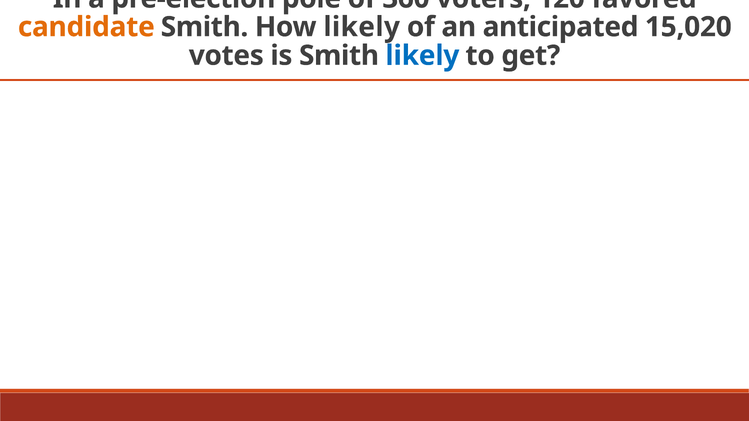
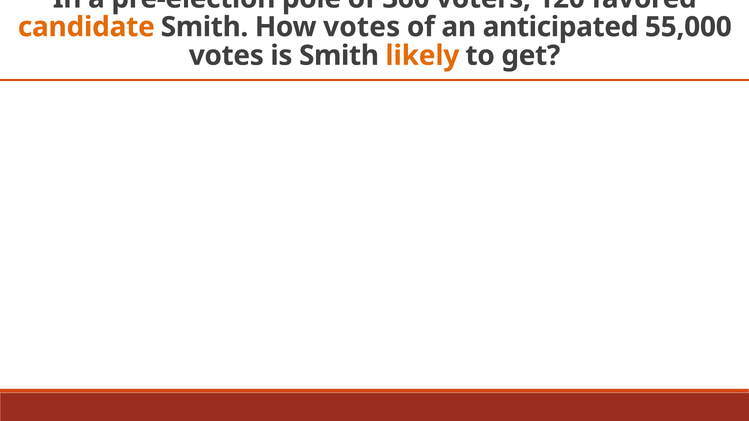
How likely: likely -> votes (362, 27)
15,020: 15,020 -> 55,000 (688, 27)
likely colour: blue -> orange (422, 56)
